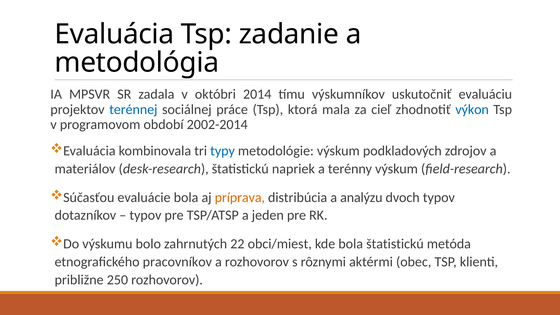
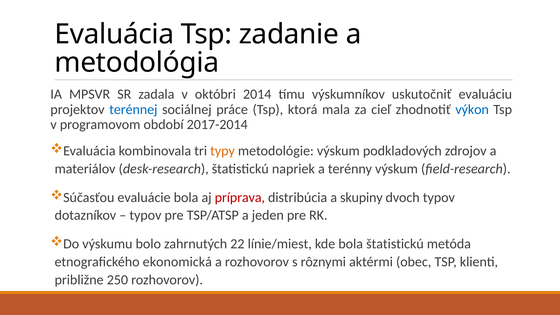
2002-2014: 2002-2014 -> 2017-2014 (217, 125)
typy colour: blue -> orange (223, 151)
príprava colour: orange -> red (240, 197)
analýzu: analýzu -> skupiny (361, 197)
obci/miest: obci/miest -> línie/miest (280, 244)
pracovníkov: pracovníkov -> ekonomická (177, 262)
